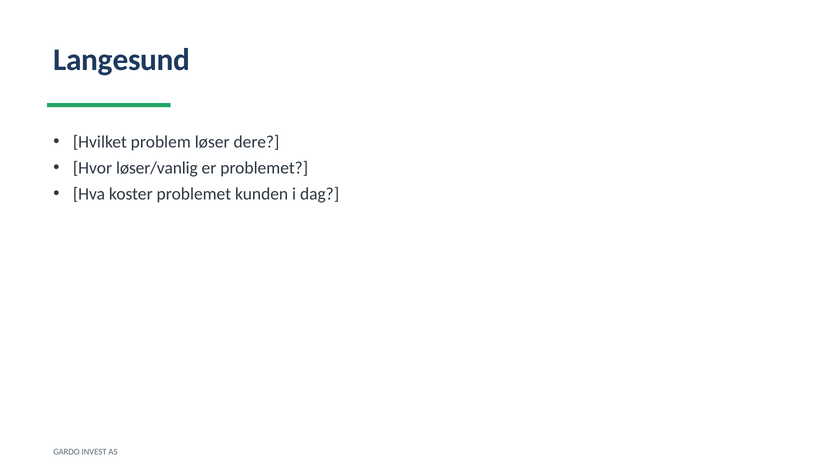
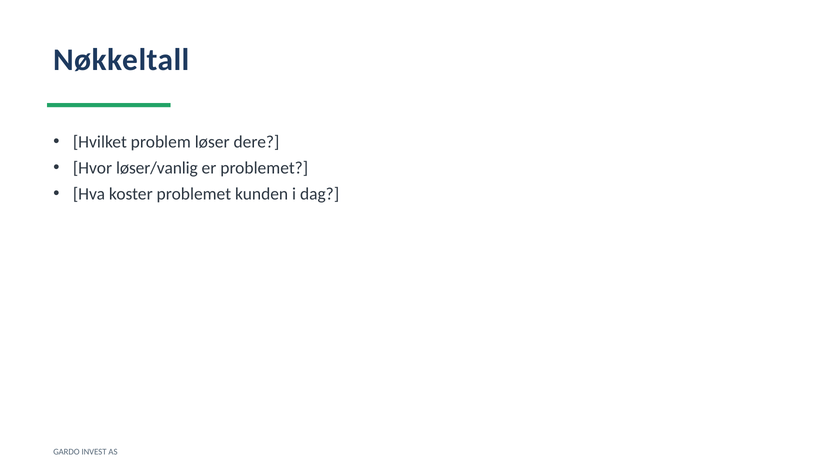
Langesund: Langesund -> Nøkkeltall (121, 60)
